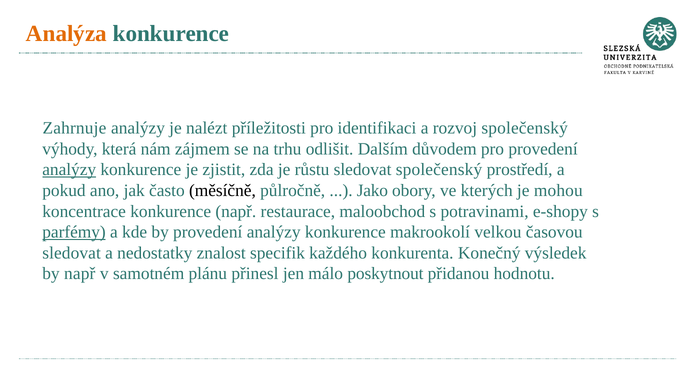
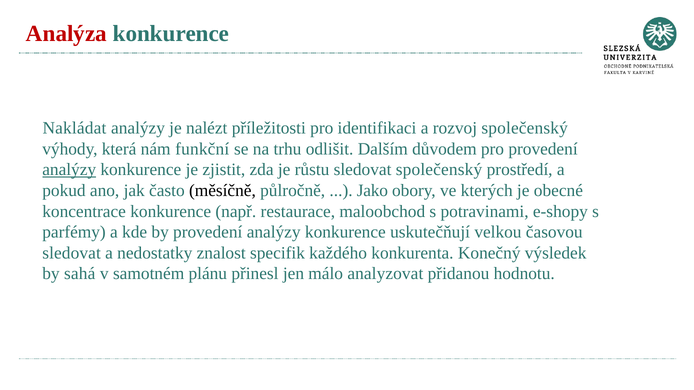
Analýza colour: orange -> red (66, 34)
Zahrnuje: Zahrnuje -> Nakládat (74, 128)
zájmem: zájmem -> funkční (202, 149)
mohou: mohou -> obecné (558, 191)
parfémy underline: present -> none (74, 232)
makrookolí: makrookolí -> uskutečňují (430, 232)
by např: např -> sahá (80, 274)
poskytnout: poskytnout -> analyzovat (385, 274)
